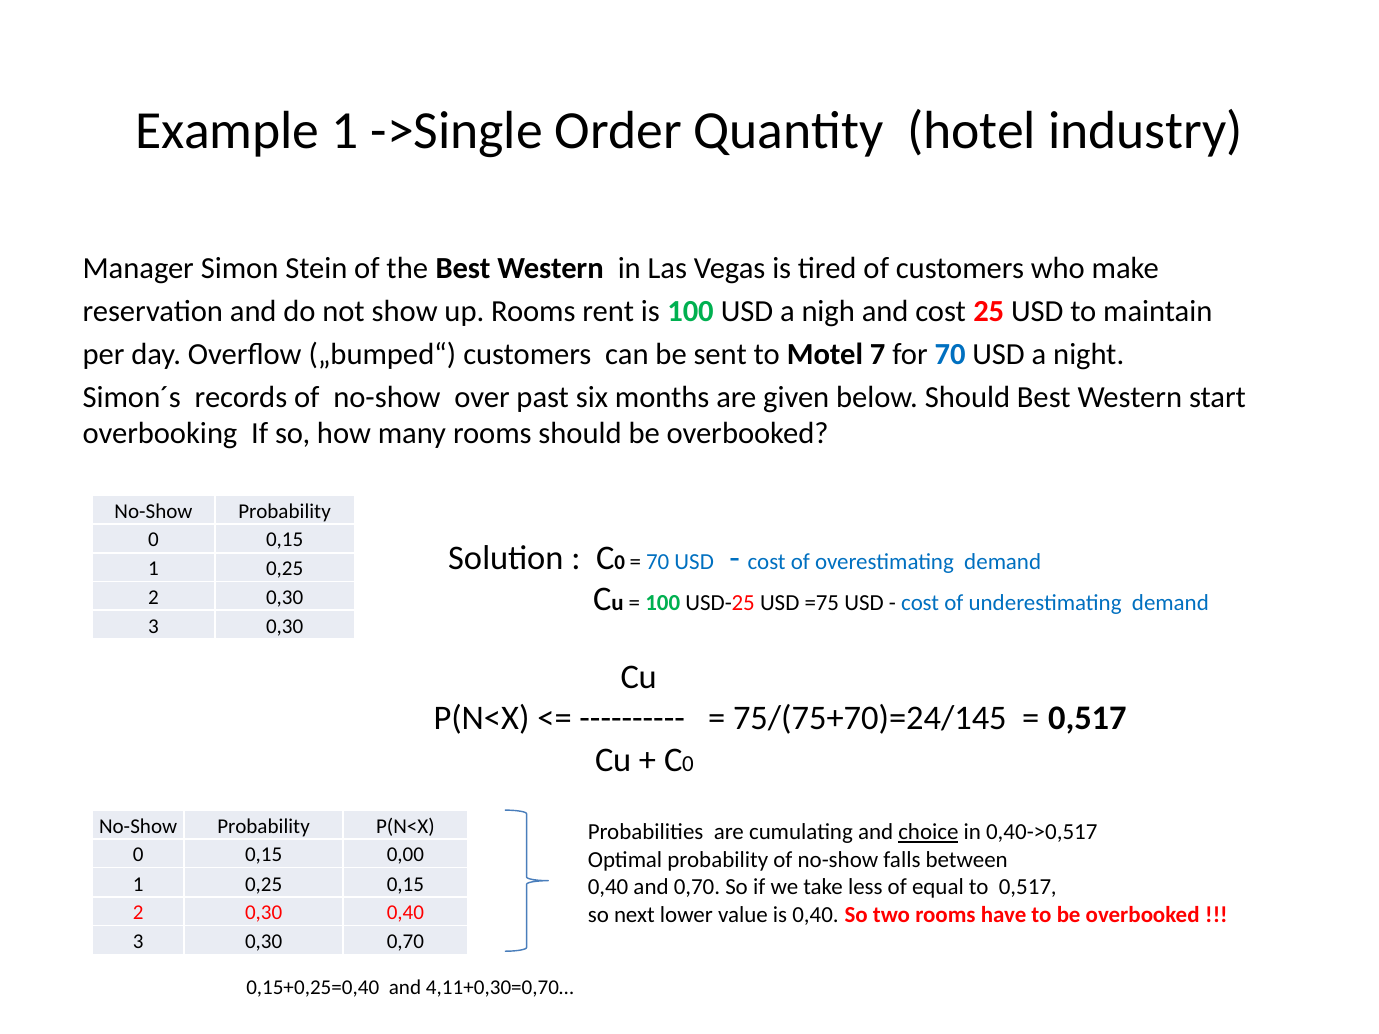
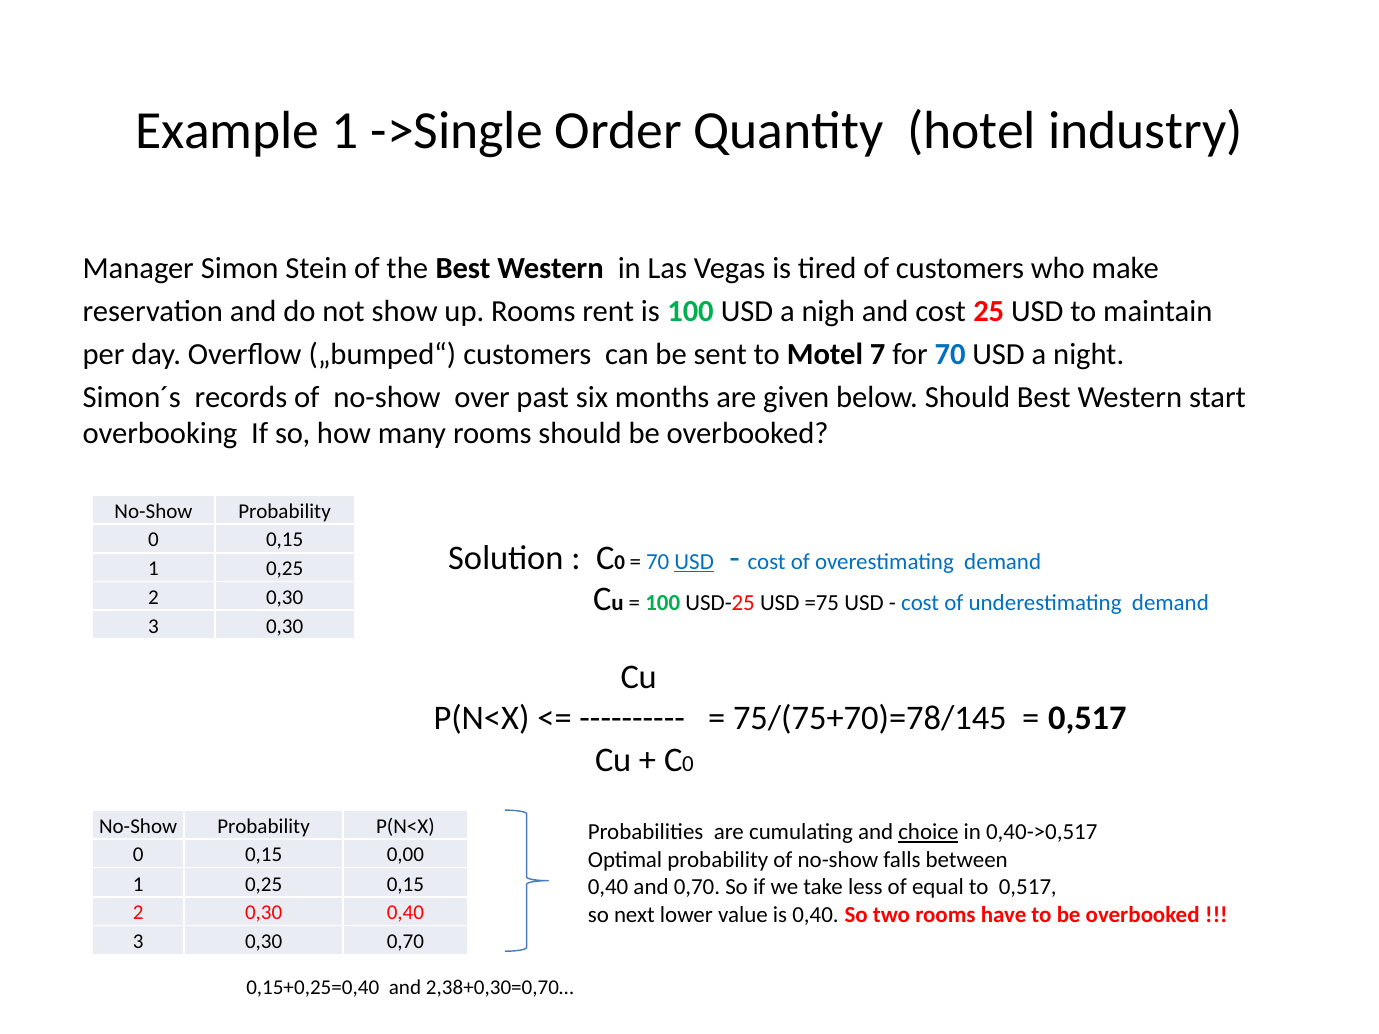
USD underline: none -> present (694, 562)
75/(75+70)=24/145: 75/(75+70)=24/145 -> 75/(75+70)=78/145 (870, 719)
4,11+0,30=0,70…: 4,11+0,30=0,70… -> 2,38+0,30=0,70… (500, 988)
